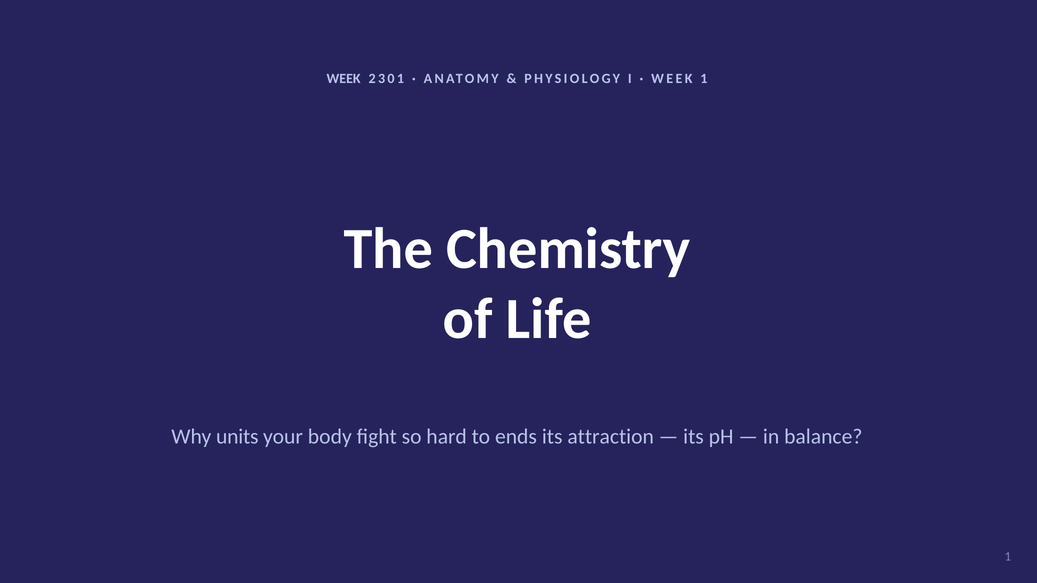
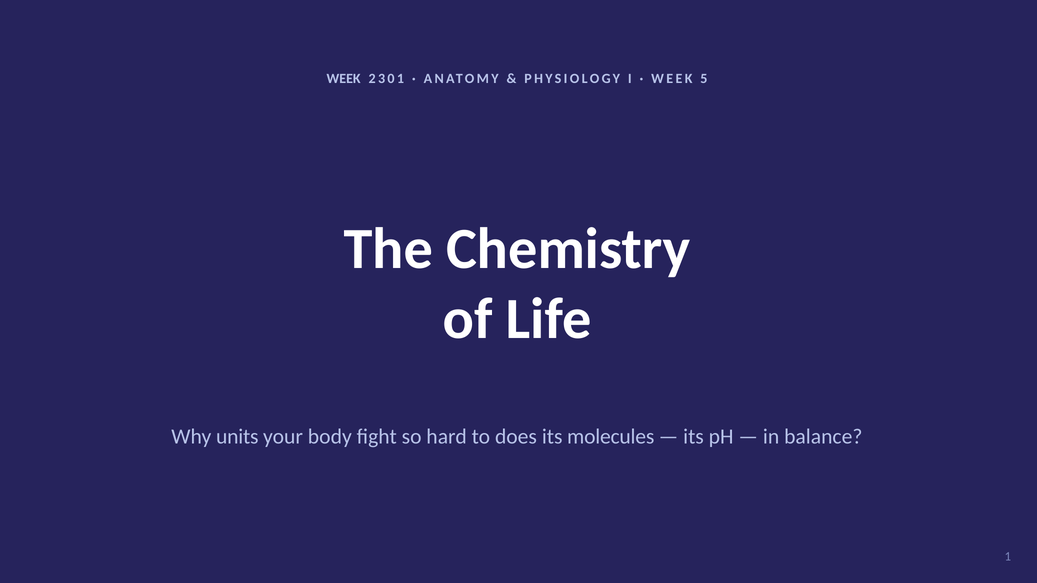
WEEK 1: 1 -> 5 (704, 79)
ends: ends -> does (516, 437)
attraction: attraction -> molecules (611, 437)
